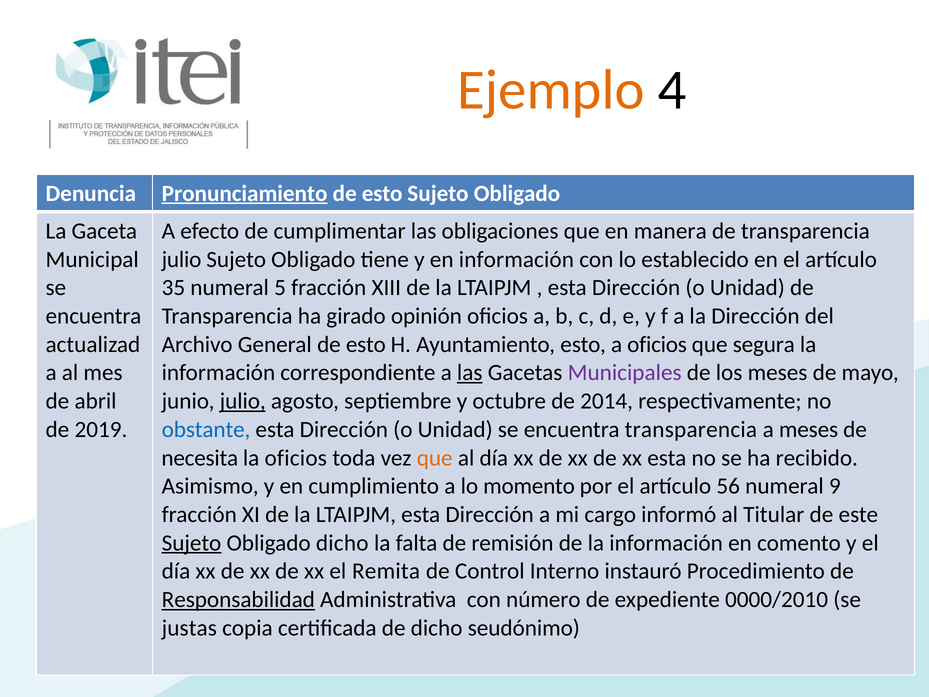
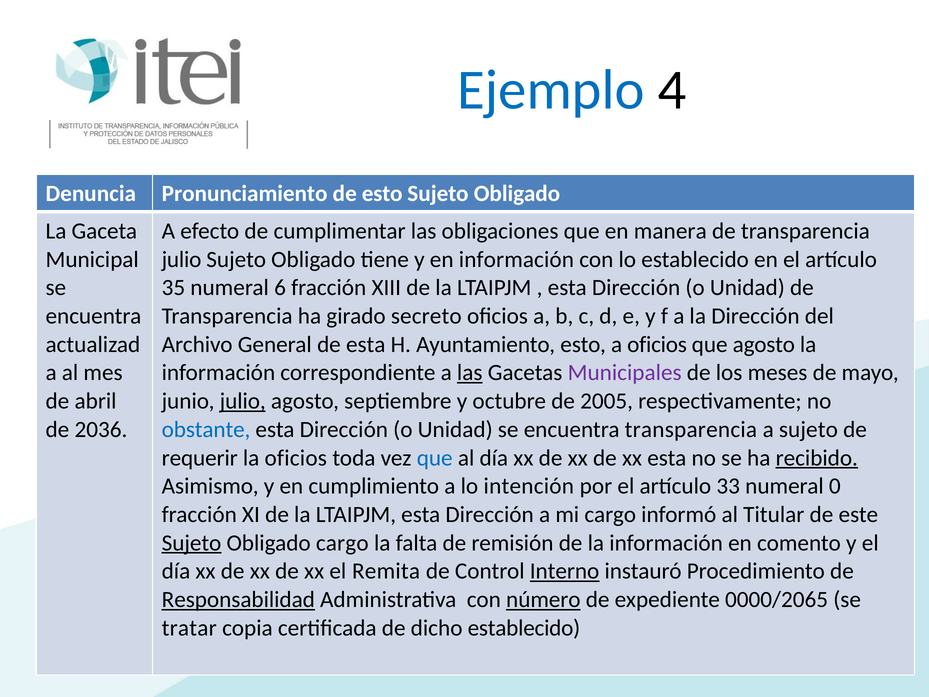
Ejemplo colour: orange -> blue (551, 90)
Pronunciamiento underline: present -> none (245, 193)
5: 5 -> 6 (280, 288)
opinión: opinión -> secreto (426, 316)
General de esto: esto -> esta (366, 344)
que segura: segura -> agosto (764, 344)
2014: 2014 -> 2005 (607, 401)
2019: 2019 -> 2036 (101, 429)
a meses: meses -> sujeto (808, 429)
necesita: necesita -> requerir (200, 458)
que colour: orange -> blue (435, 458)
recibido underline: none -> present (817, 458)
momento: momento -> intención (529, 486)
56: 56 -> 33 (728, 486)
9: 9 -> 0 (835, 486)
Obligado dicho: dicho -> cargo (342, 543)
Interno underline: none -> present (565, 571)
número underline: none -> present (543, 599)
0000/2010: 0000/2010 -> 0000/2065 (777, 599)
justas: justas -> tratar (189, 628)
dicho seudónimo: seudónimo -> establecido (524, 628)
